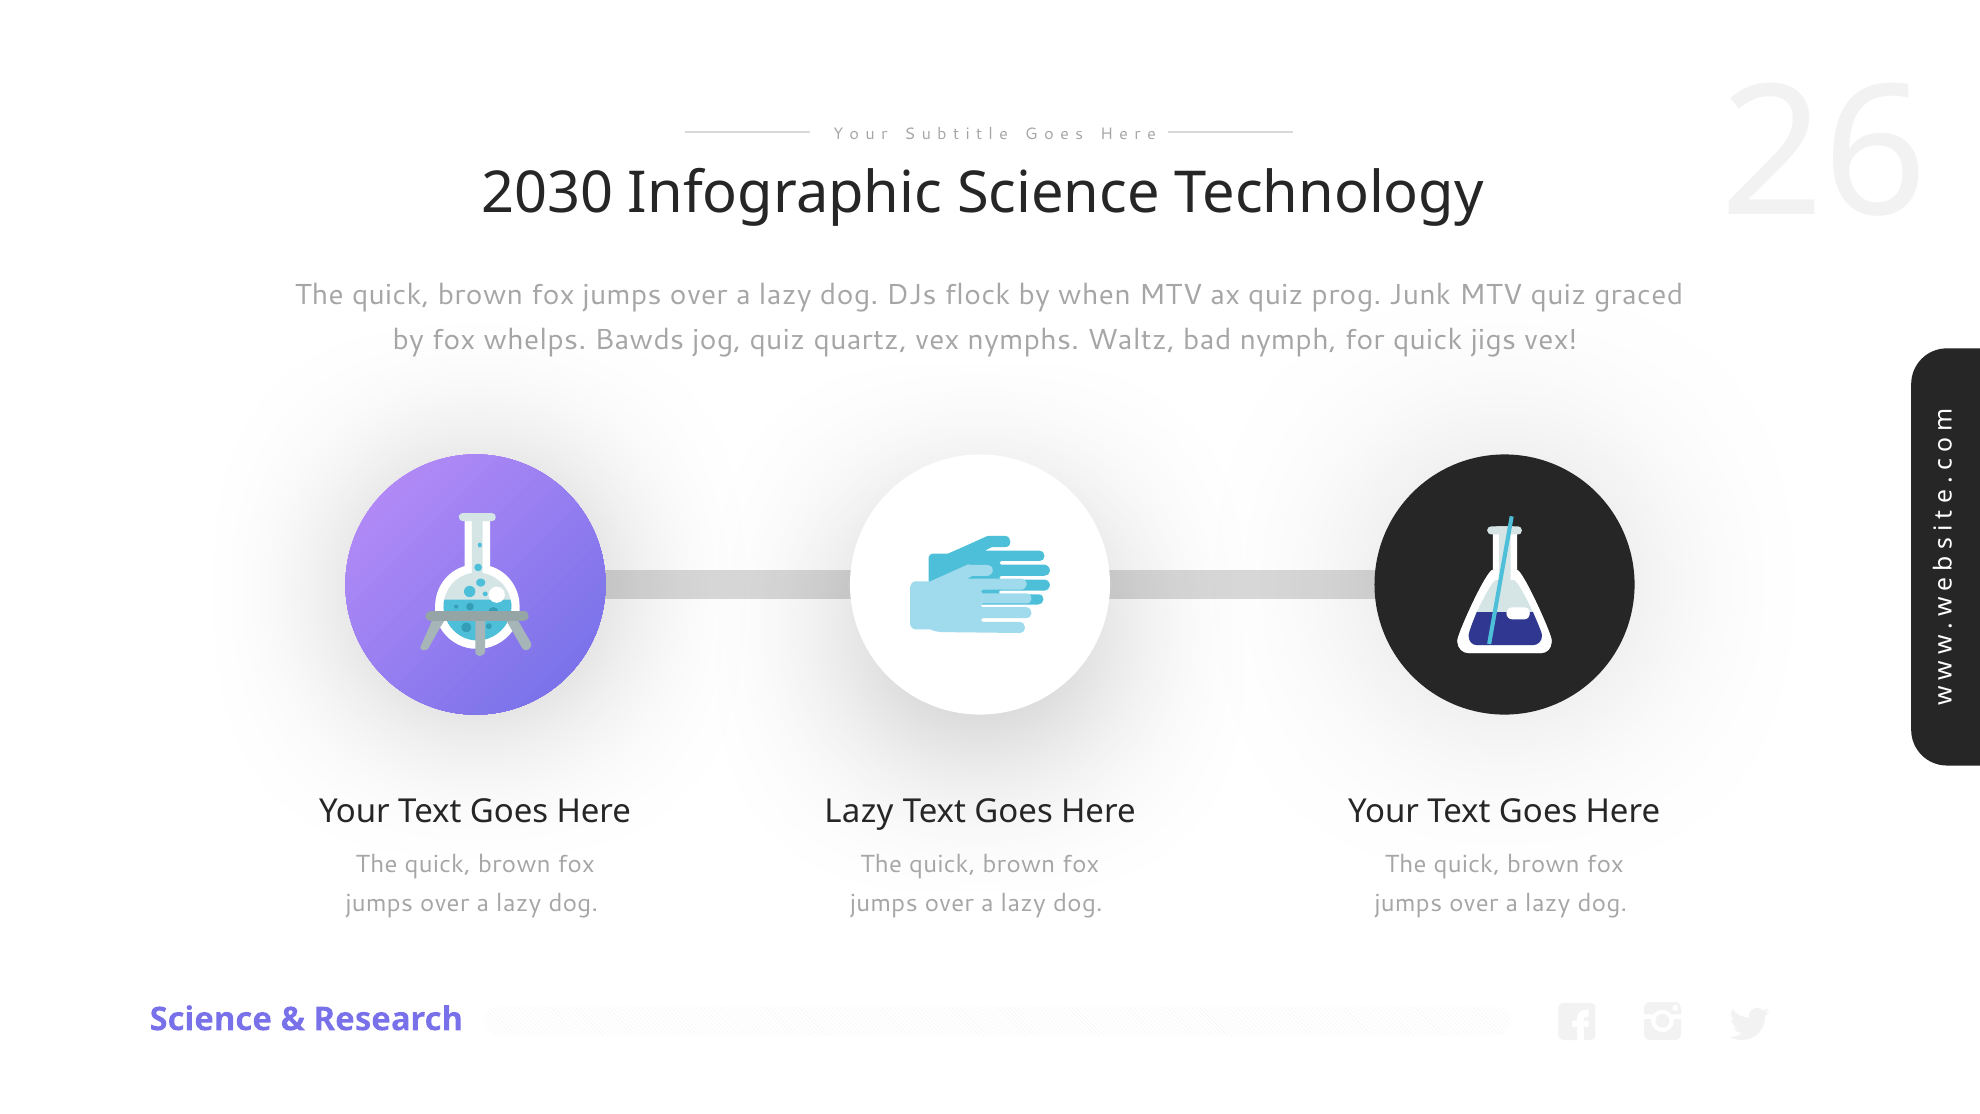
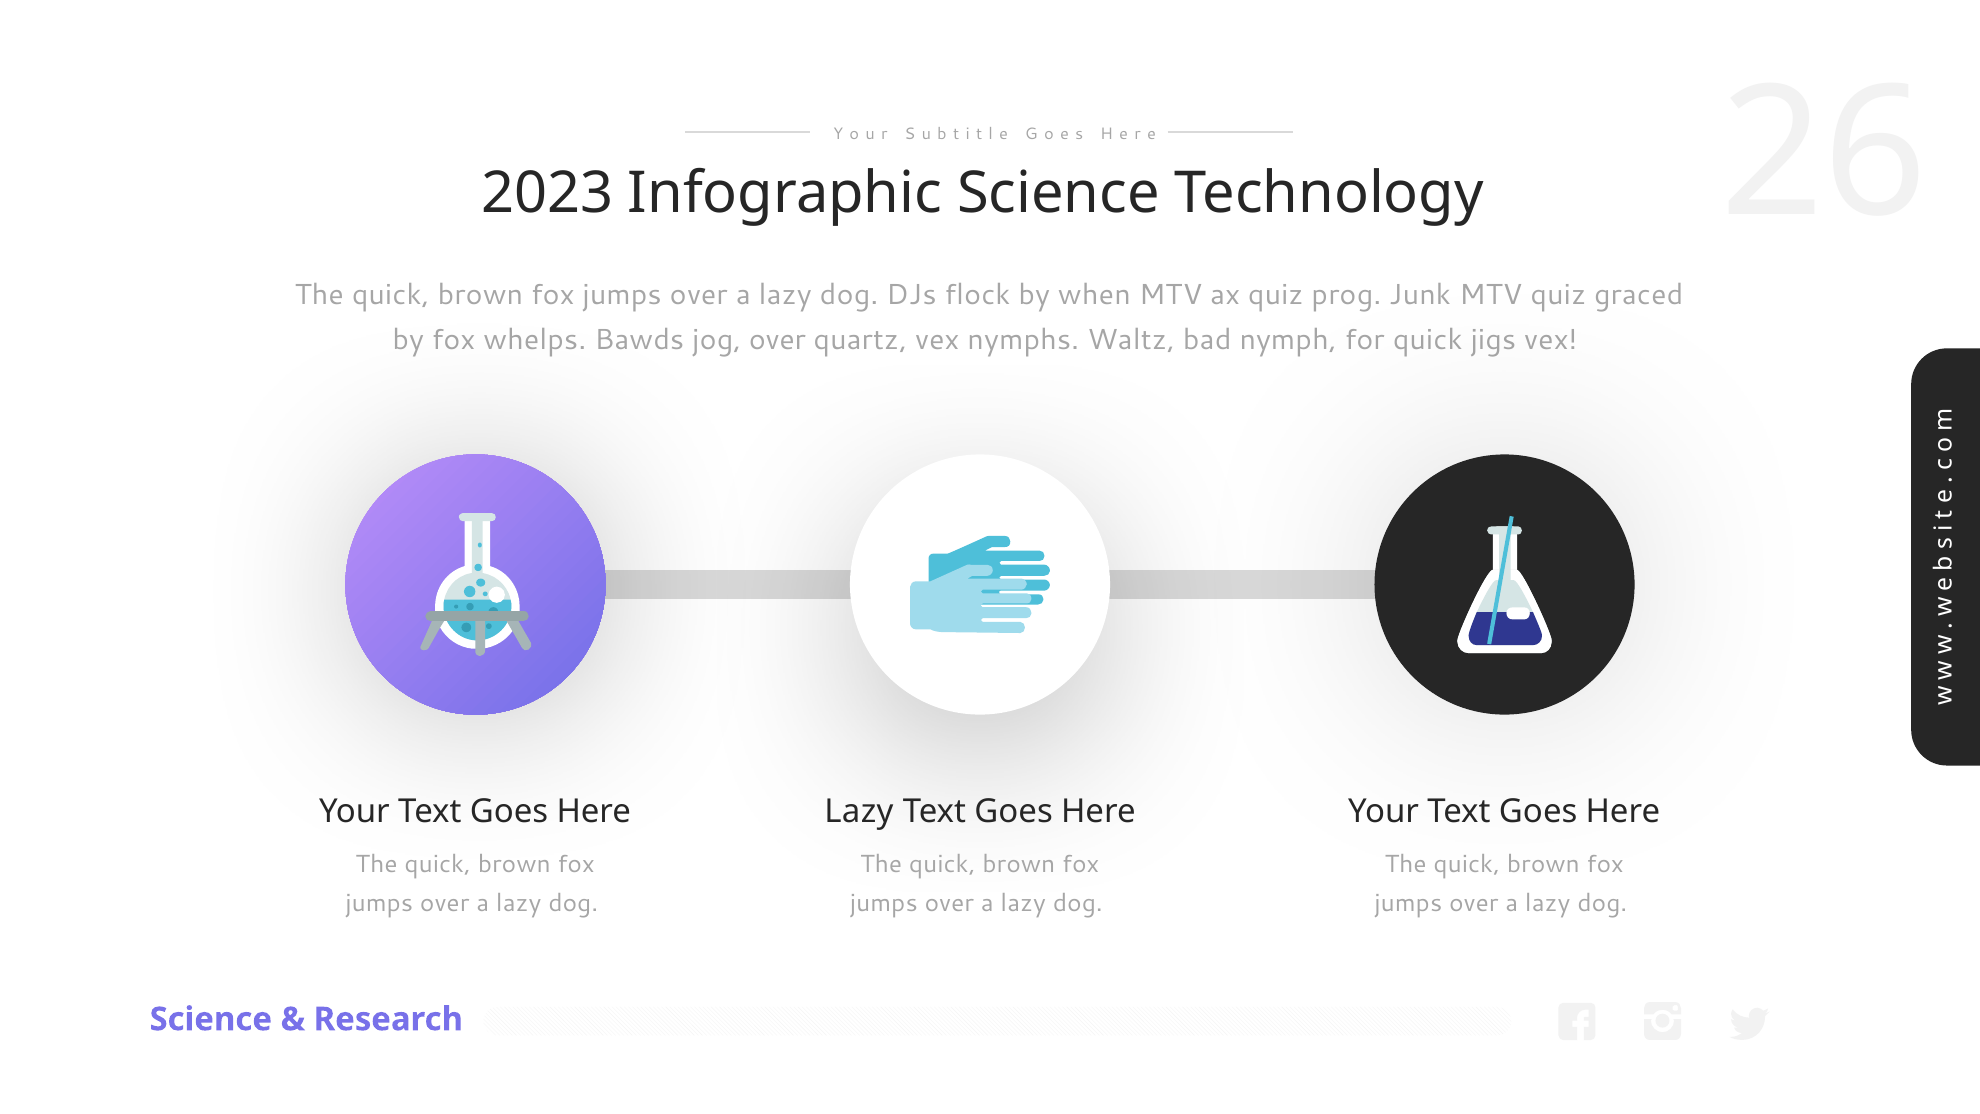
2030: 2030 -> 2023 (547, 193)
quiz: quiz -> over (777, 340)
